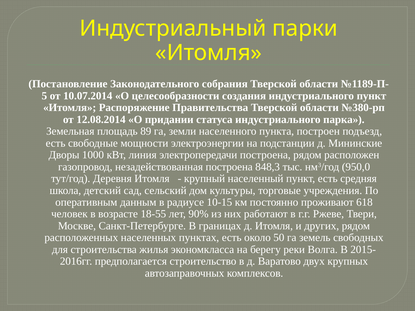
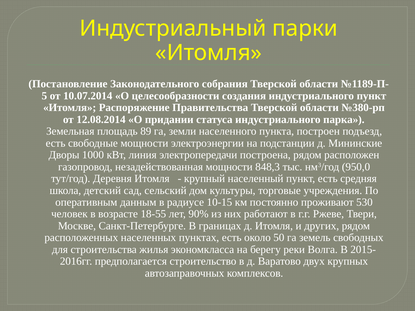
незадействованная построена: построена -> мощности (229, 167)
618: 618 -> 530 (364, 202)
